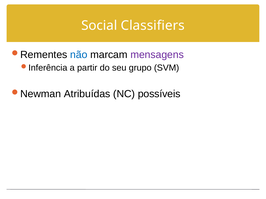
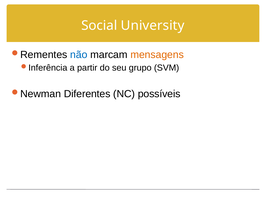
Classifiers: Classifiers -> University (153, 26)
mensagens colour: purple -> orange (157, 55)
Atribuídas: Atribuídas -> Diferentes (87, 94)
